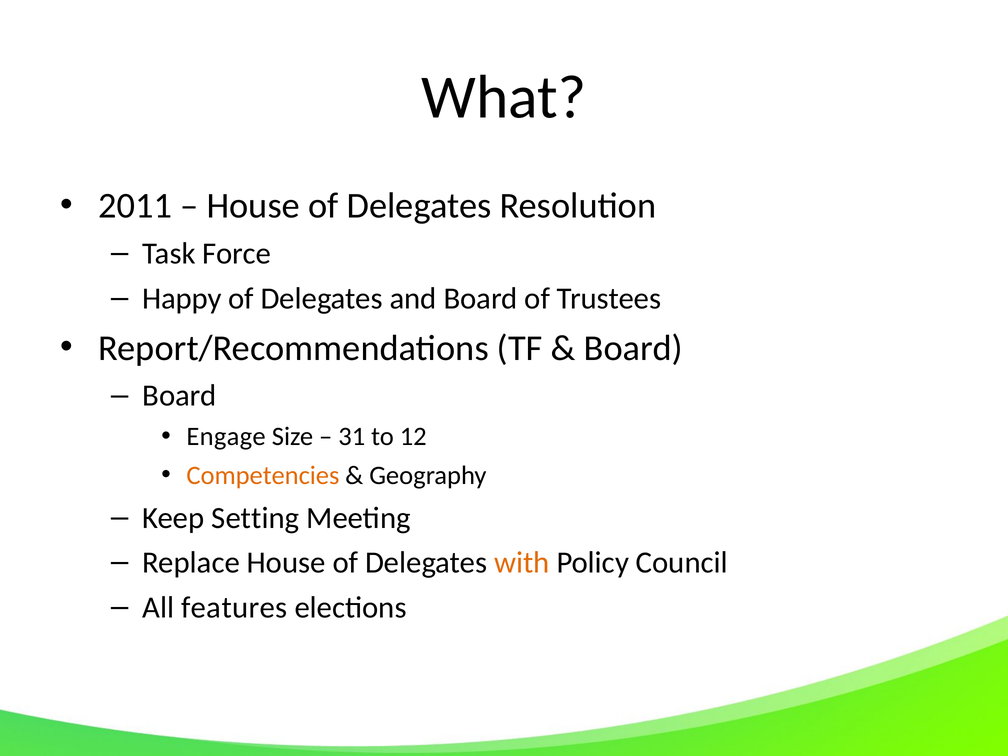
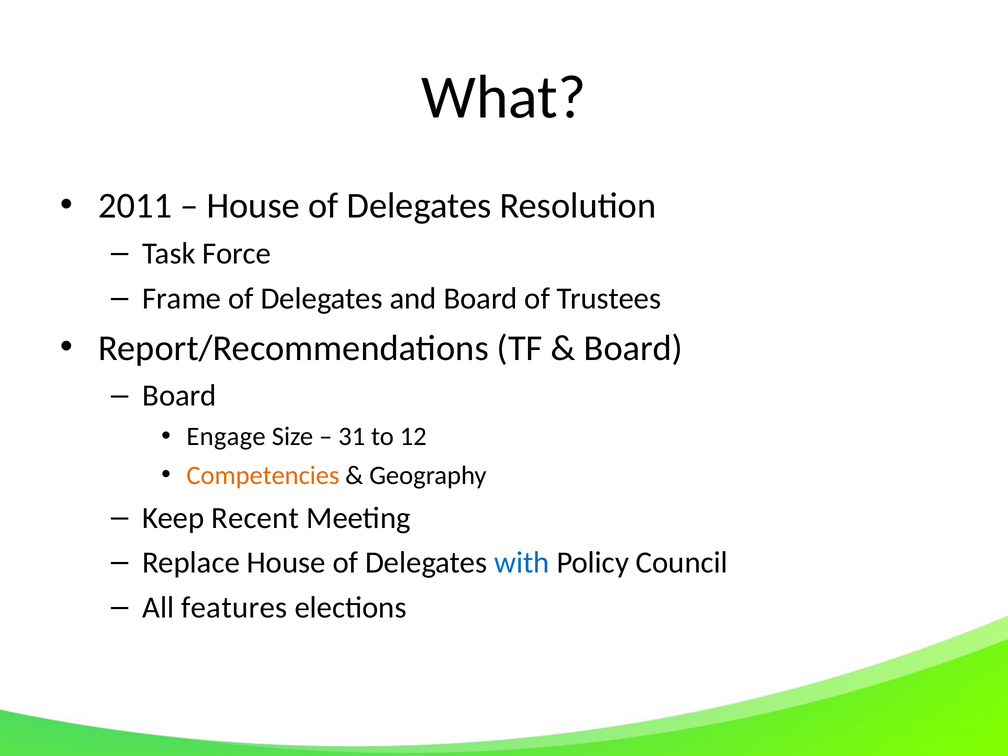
Happy: Happy -> Frame (182, 298)
Setting: Setting -> Recent (255, 518)
with colour: orange -> blue (522, 563)
